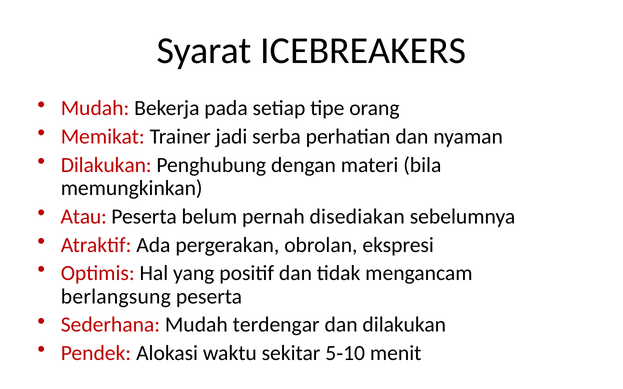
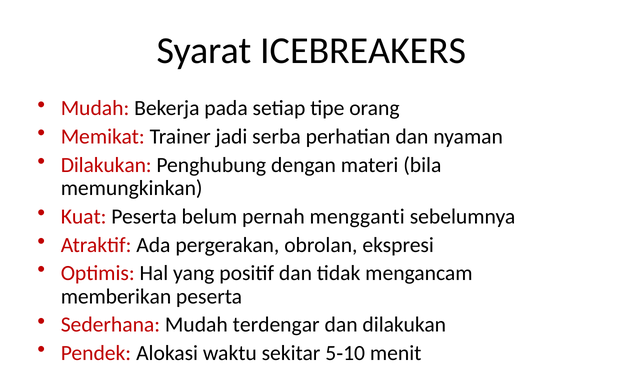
Atau: Atau -> Kuat (84, 217)
disediakan: disediakan -> mengganti (357, 217)
berlangsung: berlangsung -> memberikan (116, 297)
